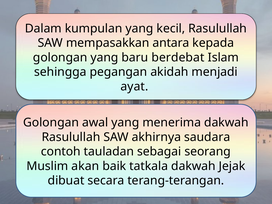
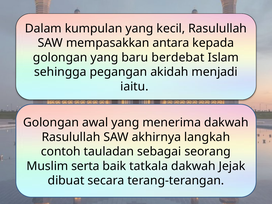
ayat: ayat -> iaitu (134, 87)
saudara: saudara -> langkah (207, 137)
akan: akan -> serta (85, 166)
